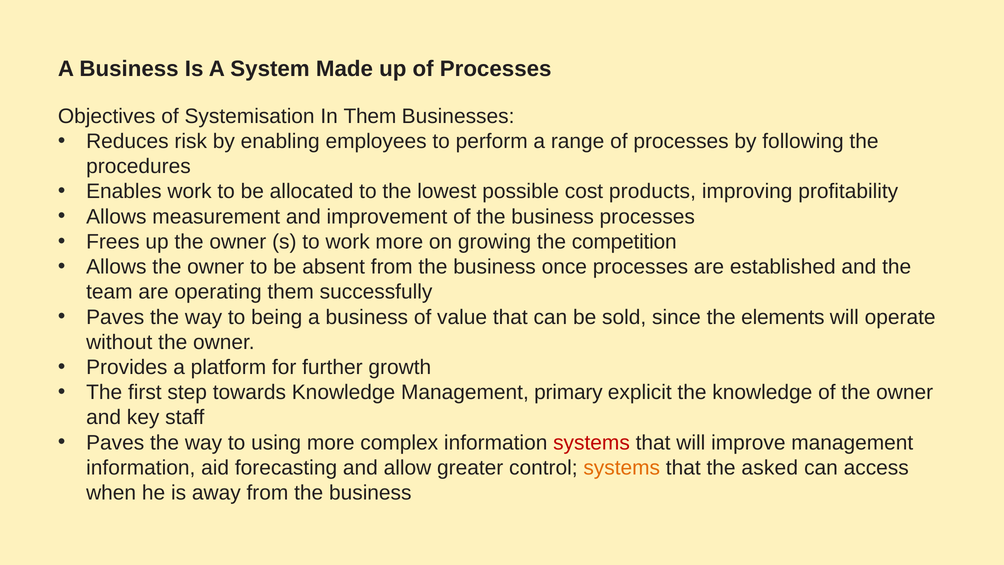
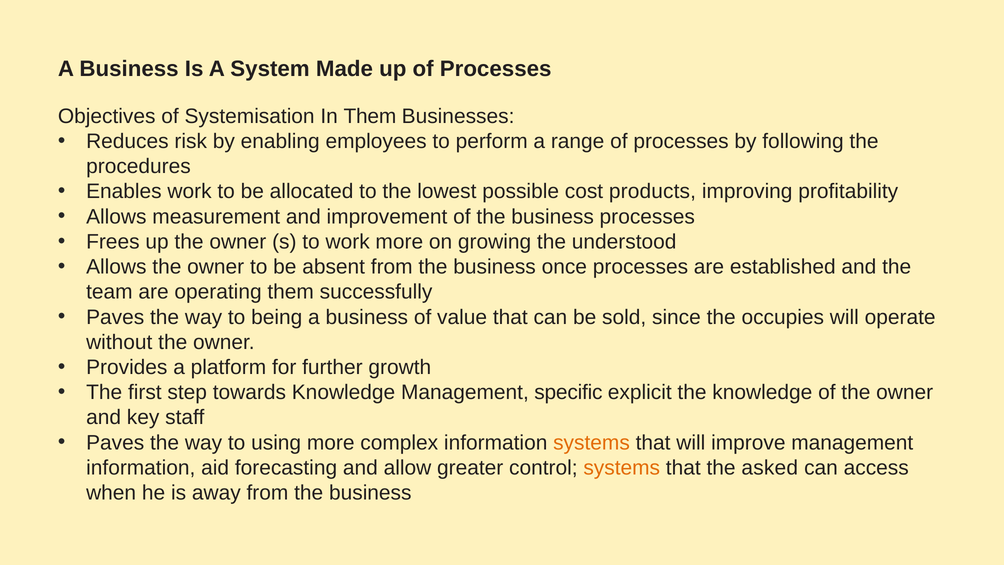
competition: competition -> understood (624, 242)
elements: elements -> occupies (783, 317)
primary: primary -> specific (568, 392)
systems colour: red -> orange (591, 443)
